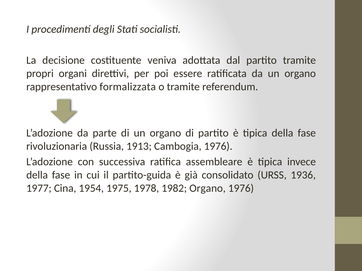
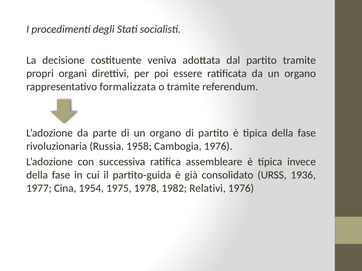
1913: 1913 -> 1958 (139, 147)
1982 Organo: Organo -> Relativi (208, 189)
